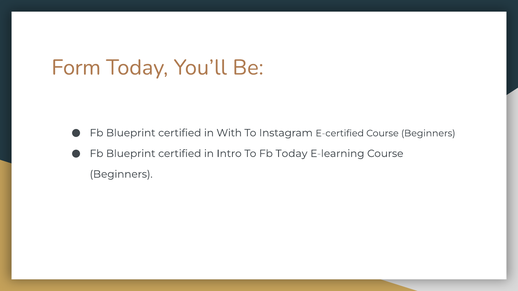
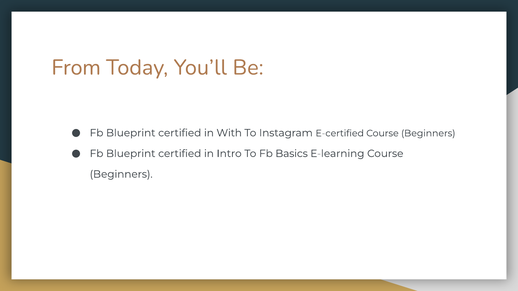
Form: Form -> From (76, 68)
Fb Today: Today -> Basics (292, 154)
